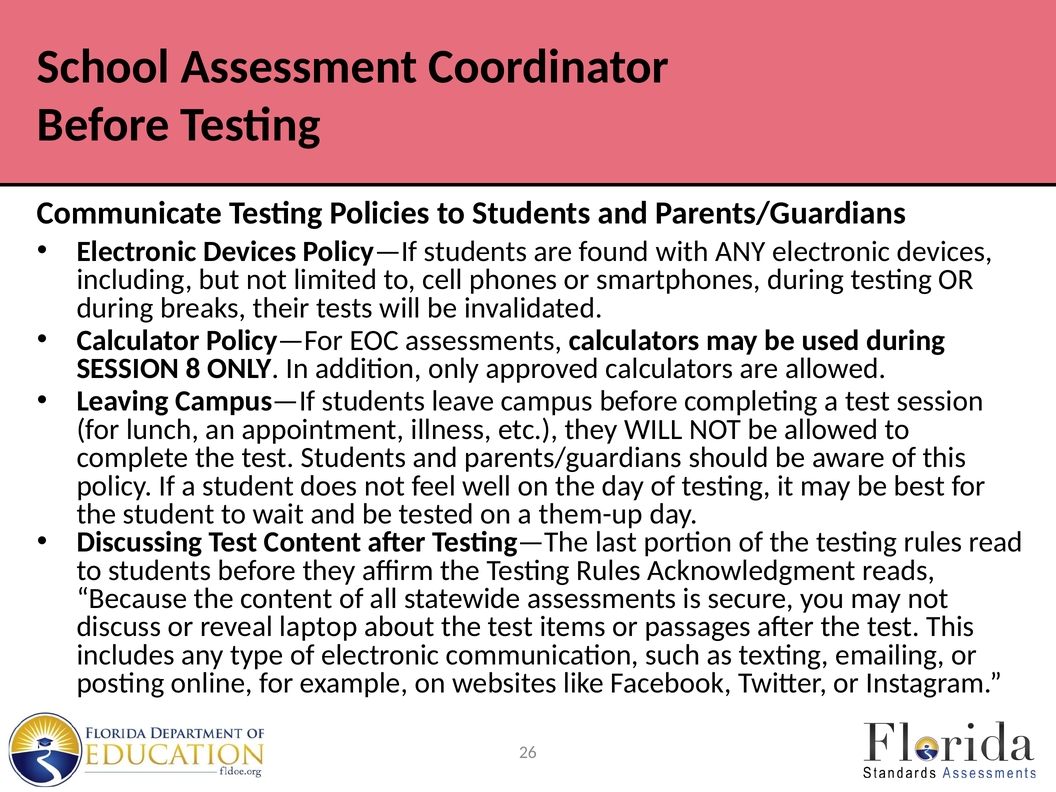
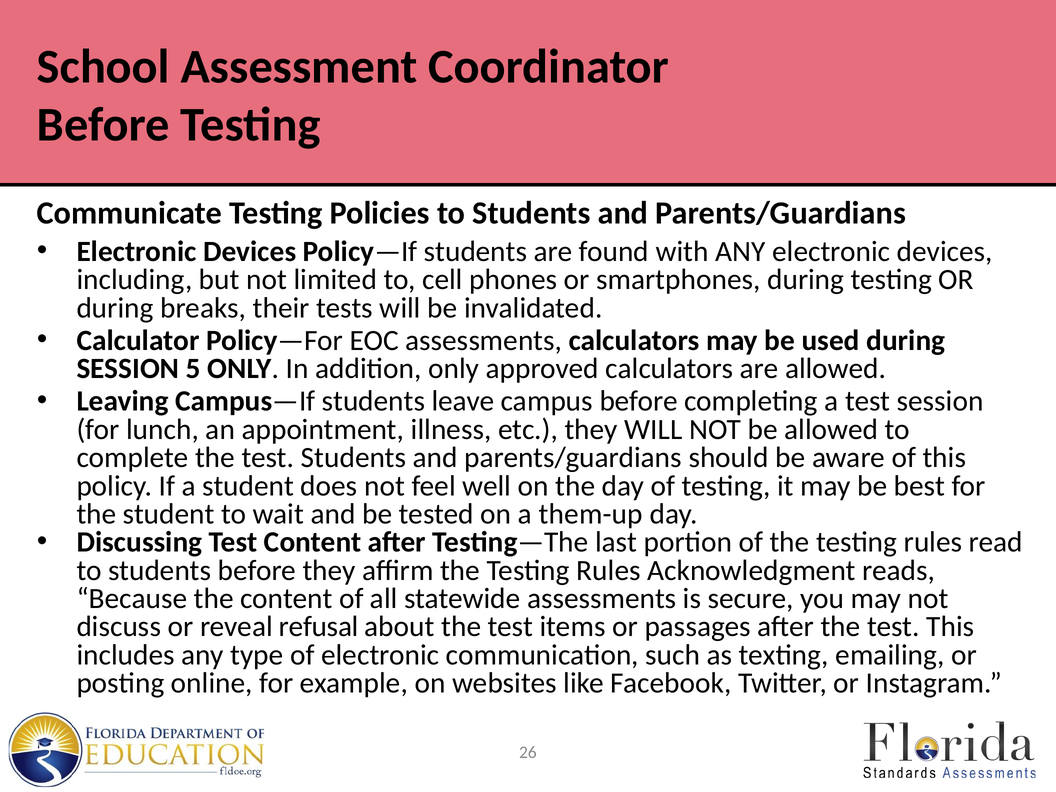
8: 8 -> 5 (193, 369)
laptop: laptop -> refusal (319, 627)
